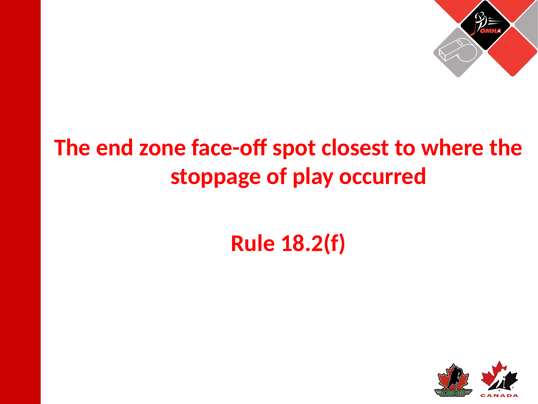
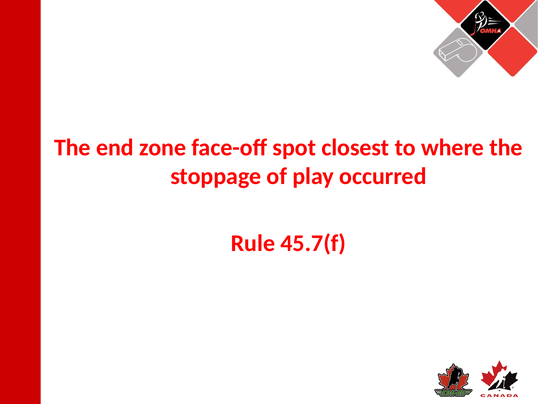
18.2(f: 18.2(f -> 45.7(f (313, 243)
